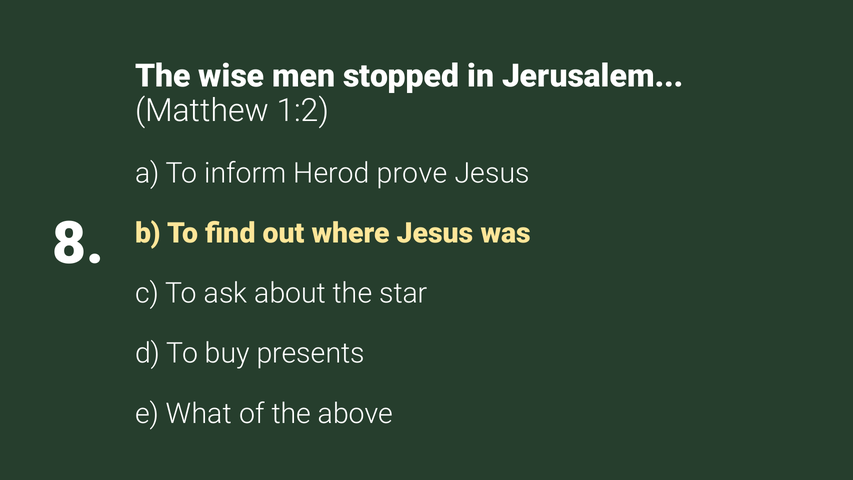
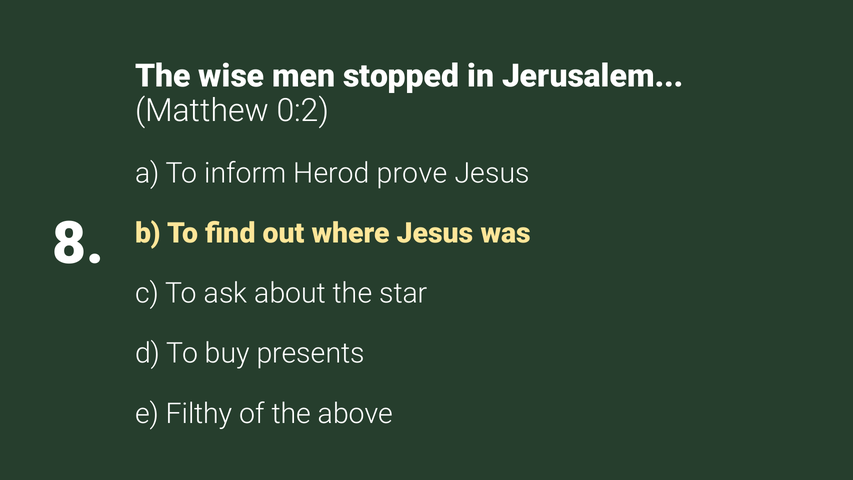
1:2: 1:2 -> 0:2 (303, 111)
What: What -> Filthy (199, 413)
